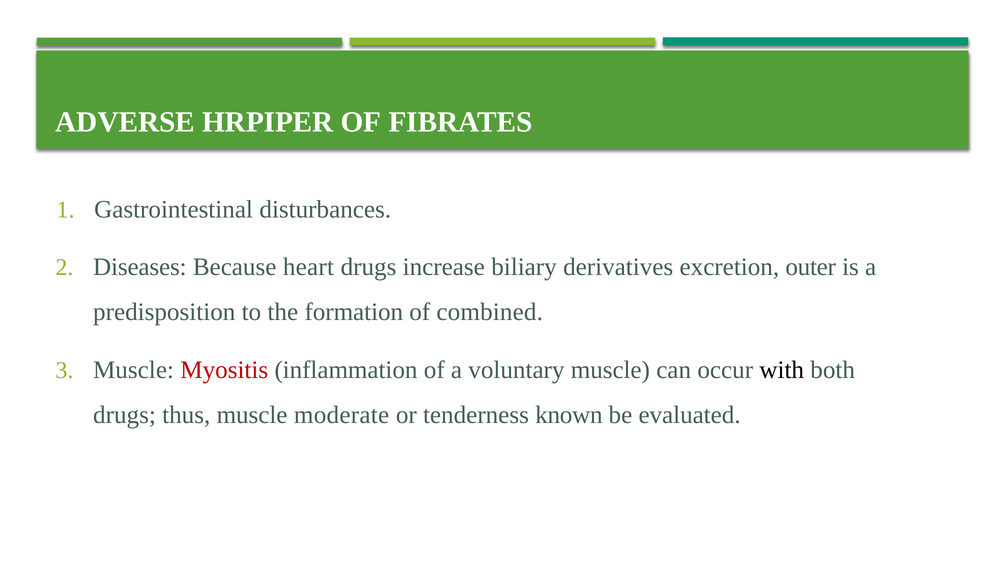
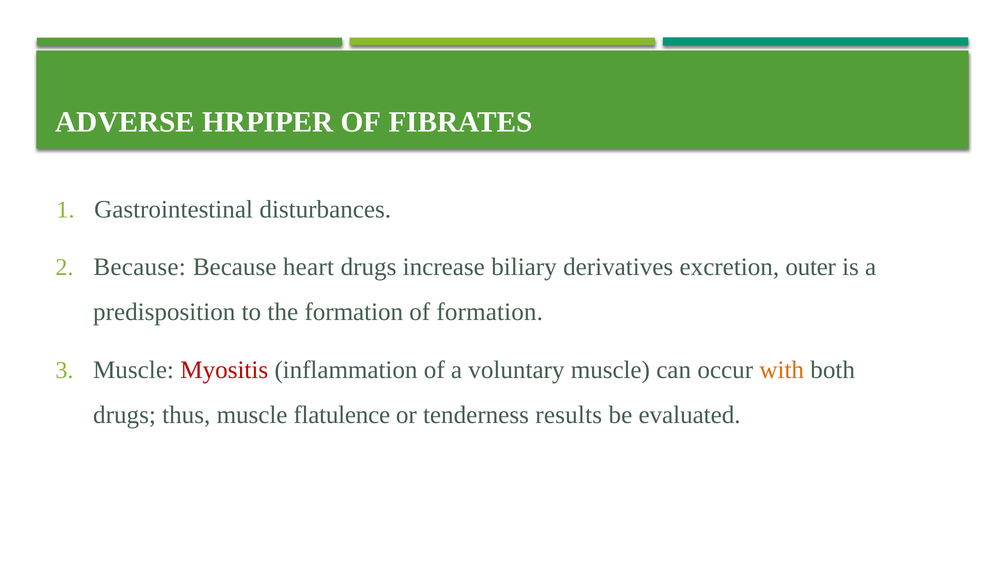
Diseases: Diseases -> Because (140, 267)
of combined: combined -> formation (490, 312)
with colour: black -> orange (782, 370)
moderate: moderate -> flatulence (342, 415)
known: known -> results (569, 415)
